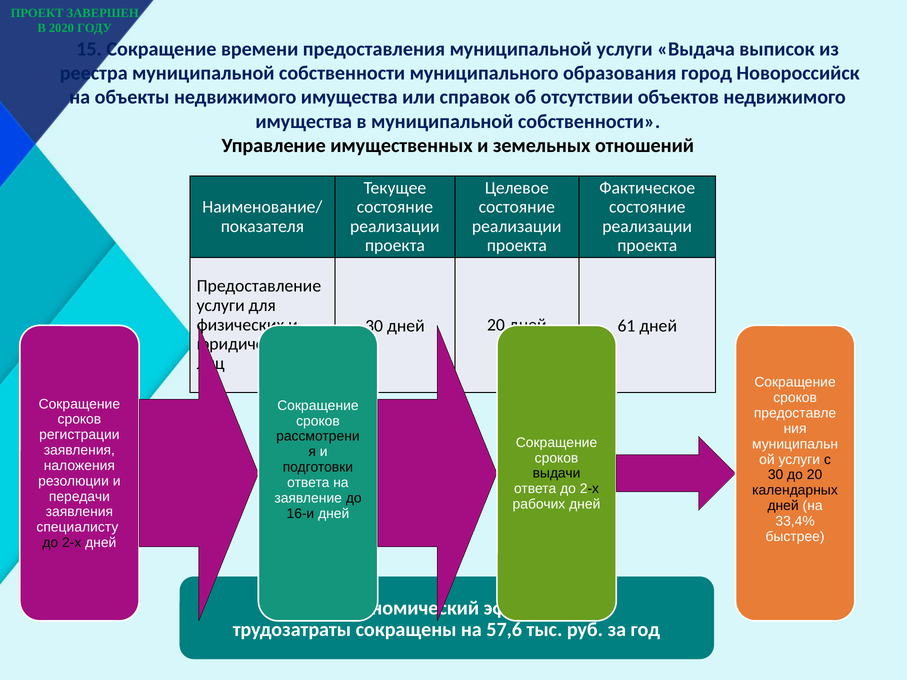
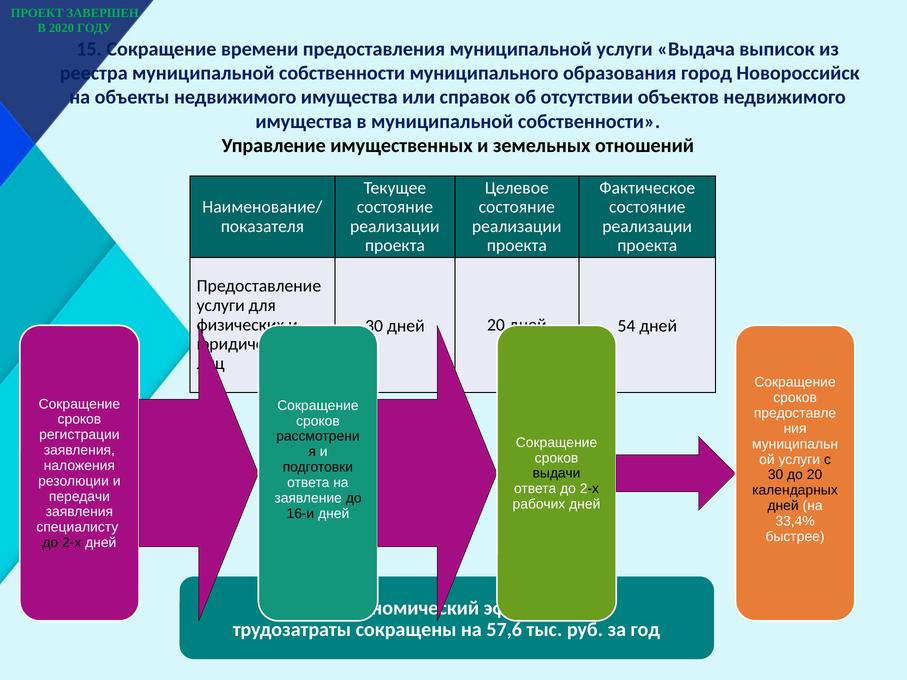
61: 61 -> 54 (626, 326)
